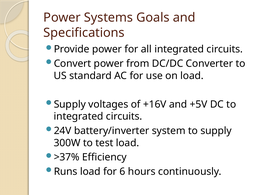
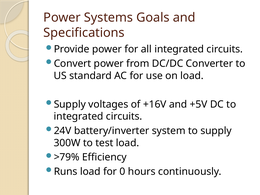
>37%: >37% -> >79% (67, 157)
6: 6 -> 0 (122, 172)
